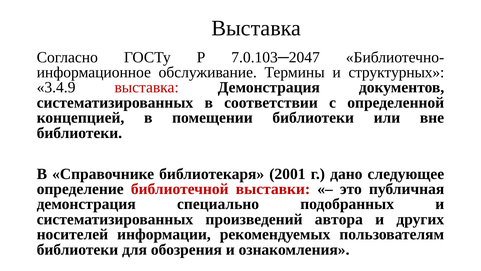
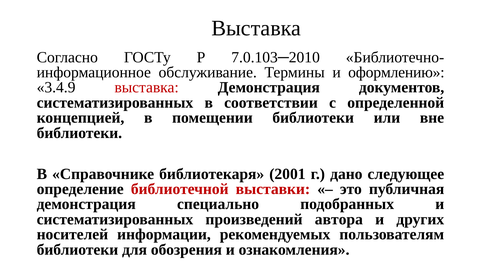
7.0.103─2047: 7.0.103─2047 -> 7.0.103─2010 (276, 57)
структурных: структурных -> оформлению (396, 72)
